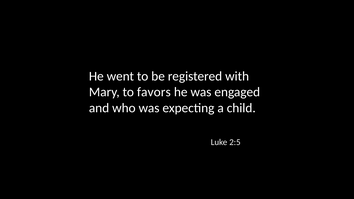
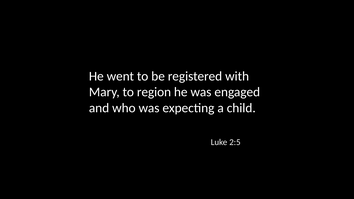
favors: favors -> region (154, 92)
